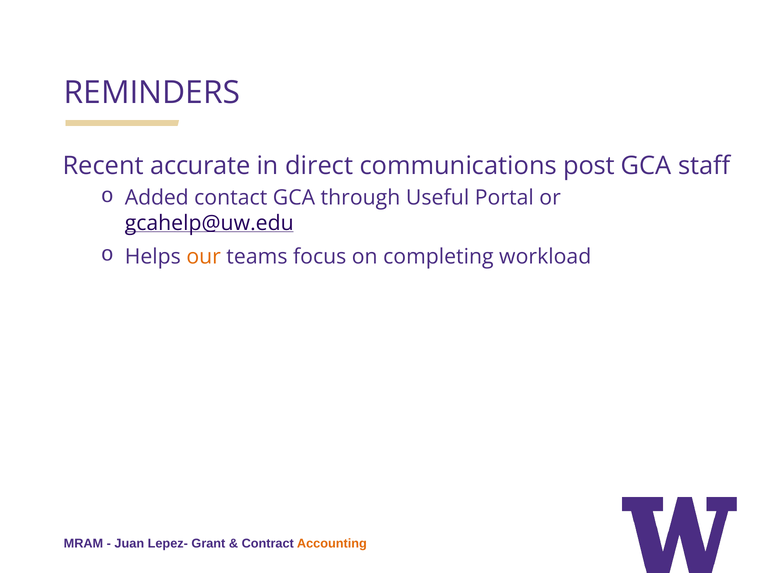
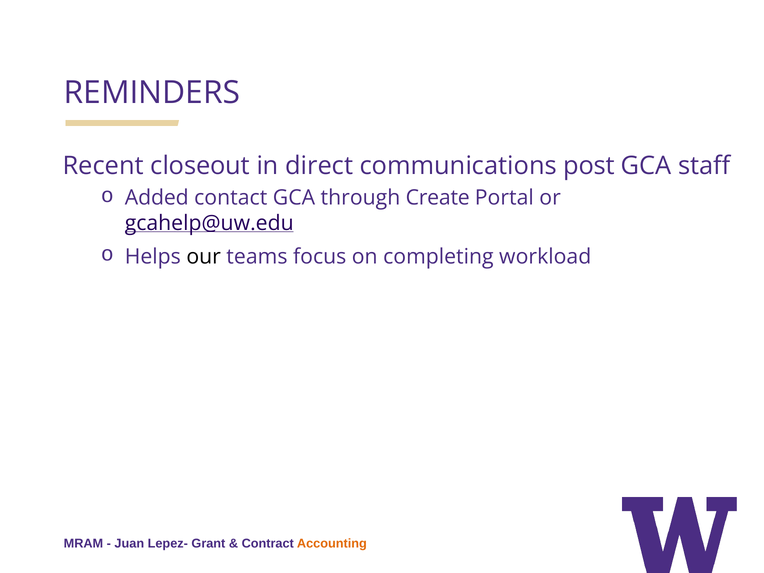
accurate: accurate -> closeout (200, 166)
Useful: Useful -> Create (438, 198)
our colour: orange -> black (204, 257)
